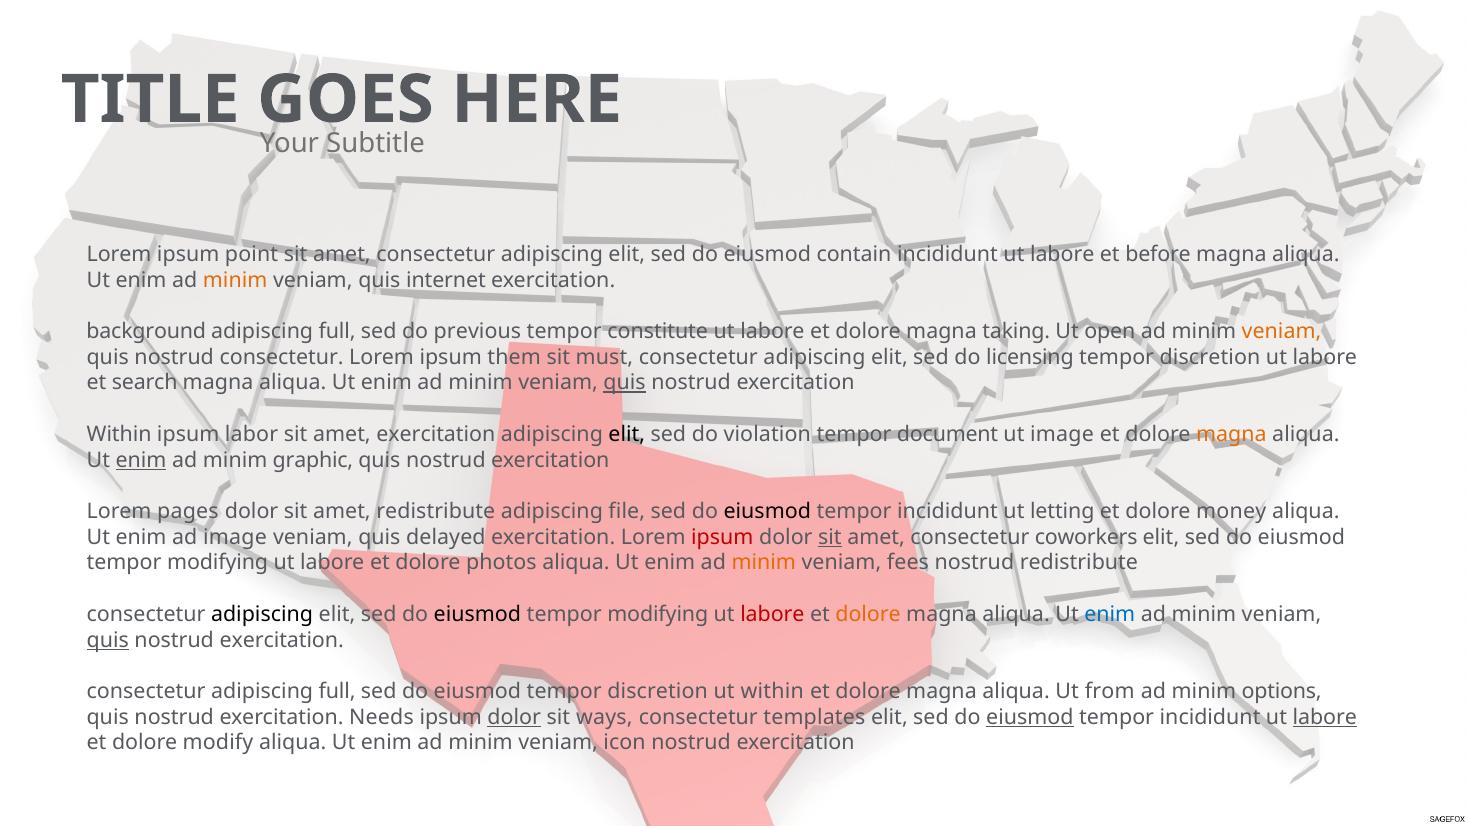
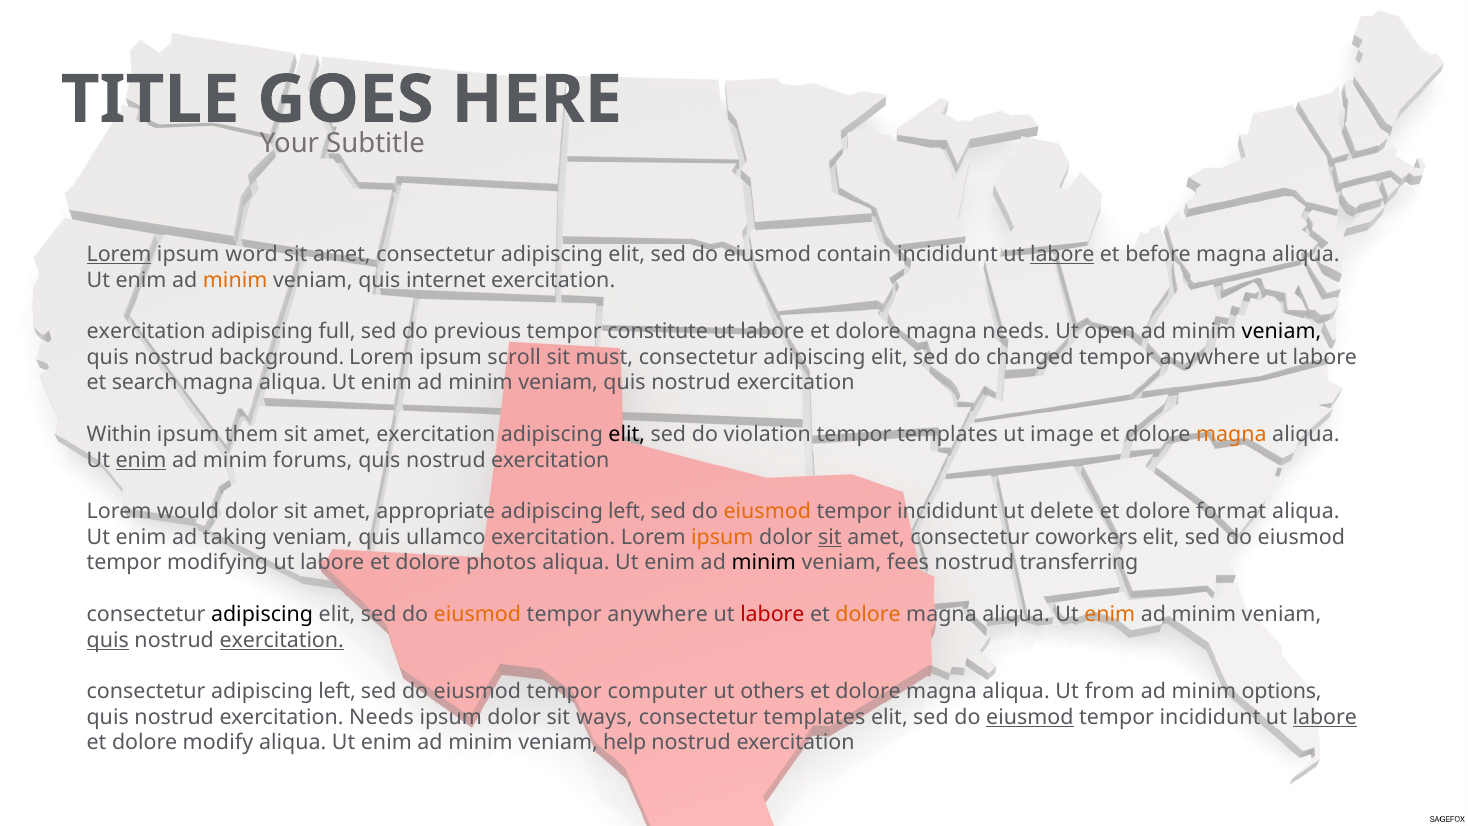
Lorem underline: none -> present (119, 254)
point: point -> word (252, 254)
labore underline: none -> present (1062, 254)
background: background -> exercitation (146, 331)
magna taking: taking -> needs (1016, 331)
veniam colour: orange -> black (1282, 331)
nostrud consectetur: consectetur -> background (282, 357)
them: them -> scroll (514, 357)
licensing: licensing -> changed (1030, 357)
discretion: discretion -> anywhere (1210, 357)
quis underline: present -> none (625, 383)
labor: labor -> them (252, 434)
tempor document: document -> templates (947, 434)
graphic: graphic -> forums (313, 460)
pages: pages -> would (188, 511)
amet redistribute: redistribute -> appropriate (436, 511)
file: file -> left (627, 511)
eiusmod colour: black -> orange (767, 511)
letting: letting -> delete (1062, 511)
money: money -> format (1231, 511)
ad image: image -> taking (235, 537)
delayed: delayed -> ullamco (446, 537)
ipsum colour: red -> orange (722, 537)
minim colour: orange -> black (764, 563)
nostrud redistribute: redistribute -> transferring (1079, 563)
eiusmod colour: black -> orange (477, 614)
modifying: modifying -> anywhere (658, 614)
enim colour: blue -> orange (1110, 614)
exercitation underline: none -> present (282, 640)
consectetur adipiscing full: full -> left (337, 691)
eiusmod tempor discretion: discretion -> computer (658, 691)
ut within: within -> others (772, 691)
dolor underline: present -> none (514, 717)
icon: icon -> help (625, 743)
